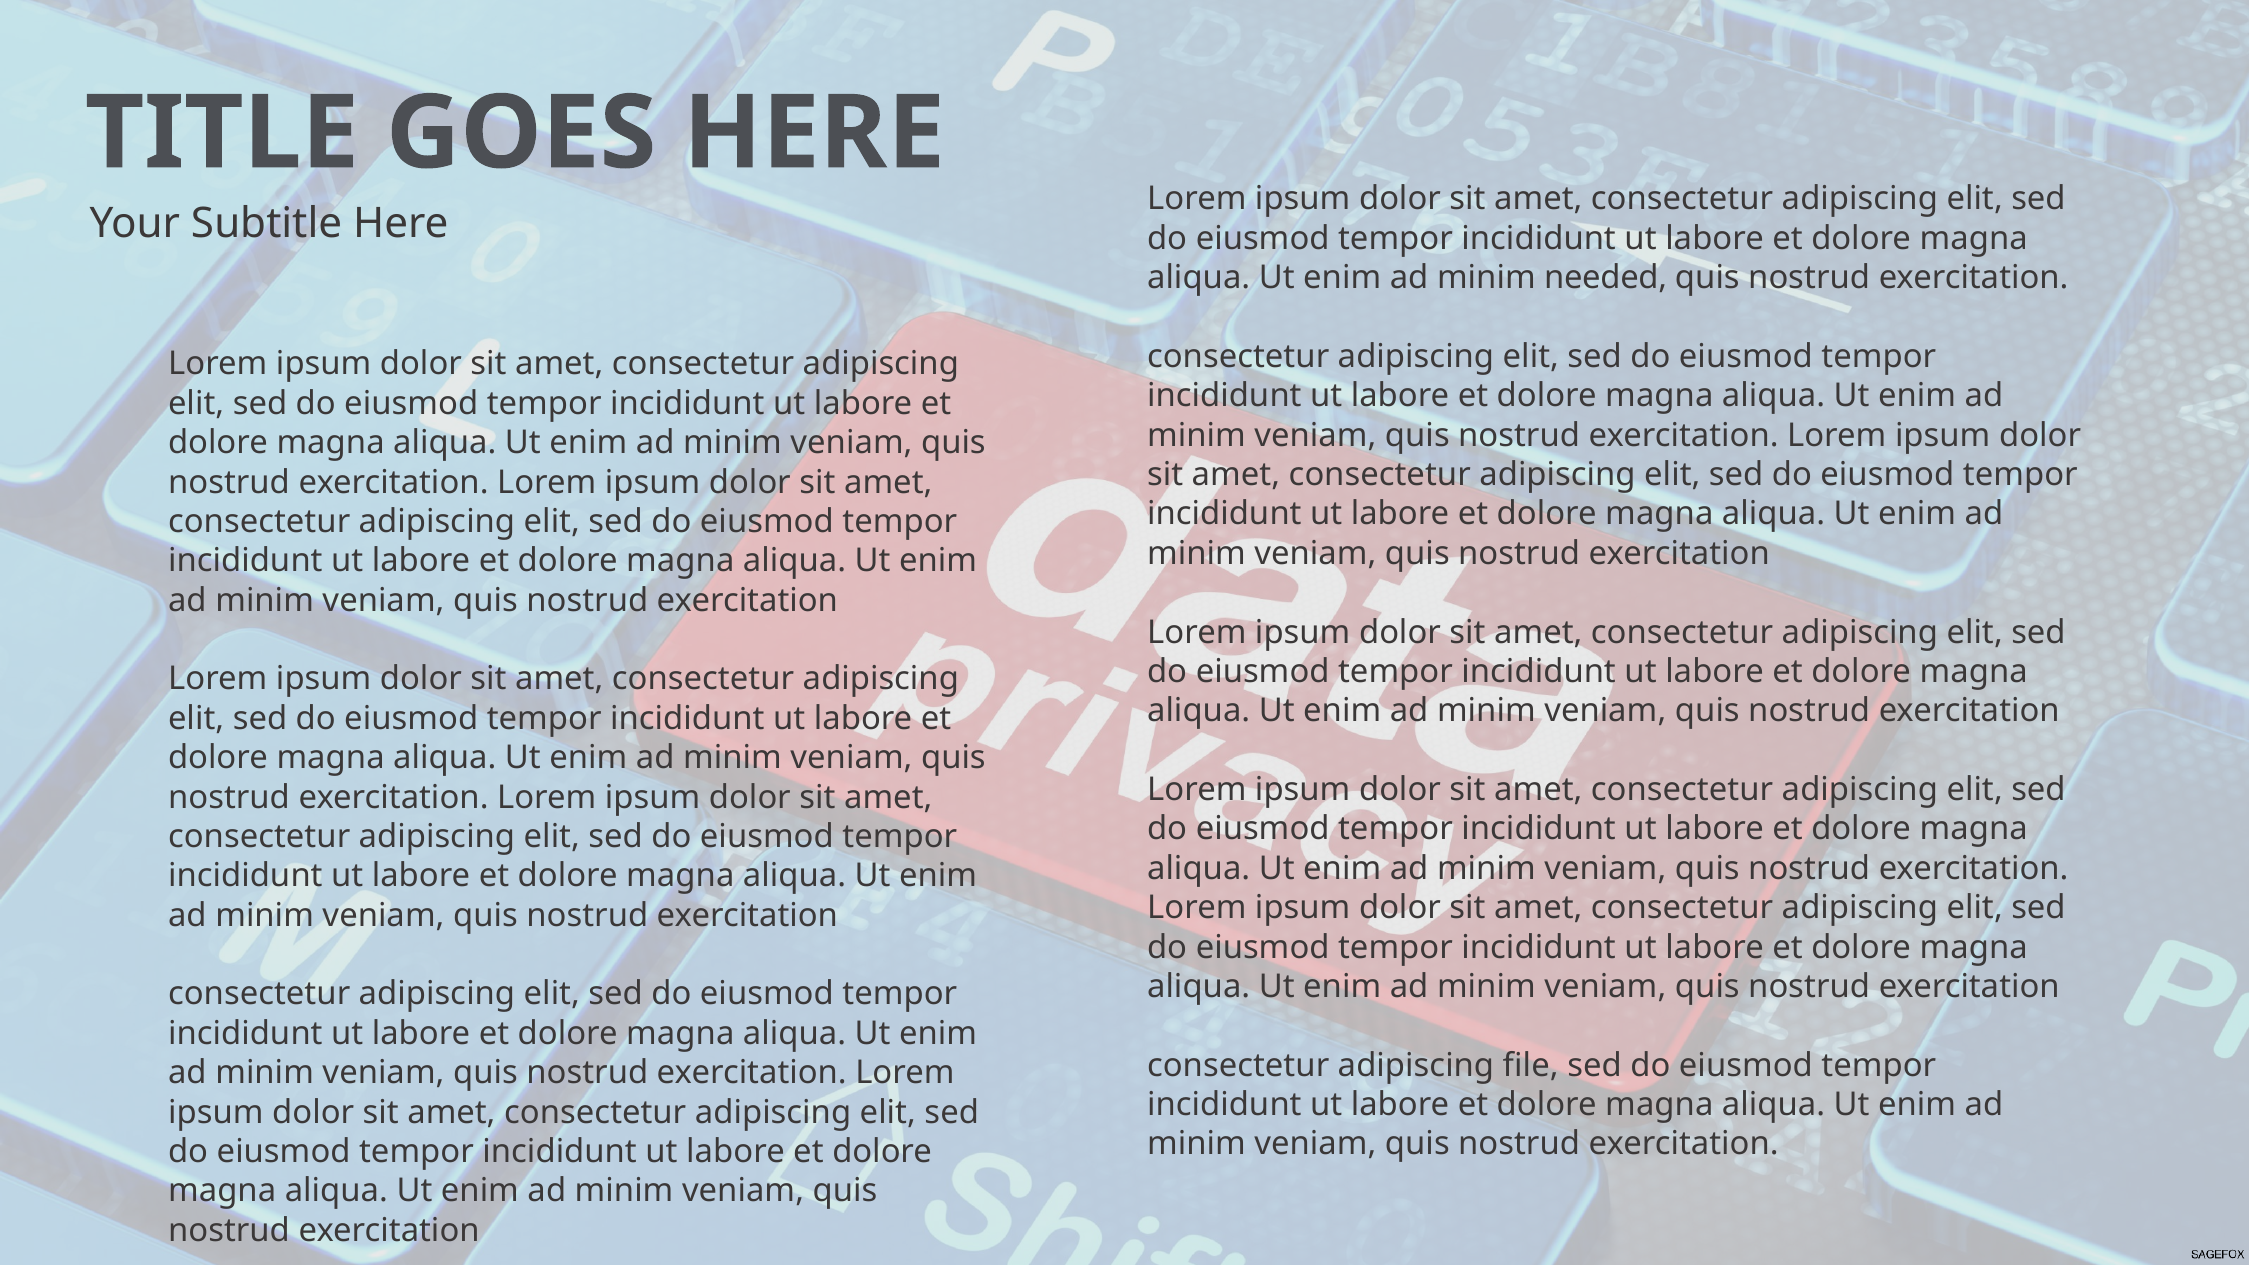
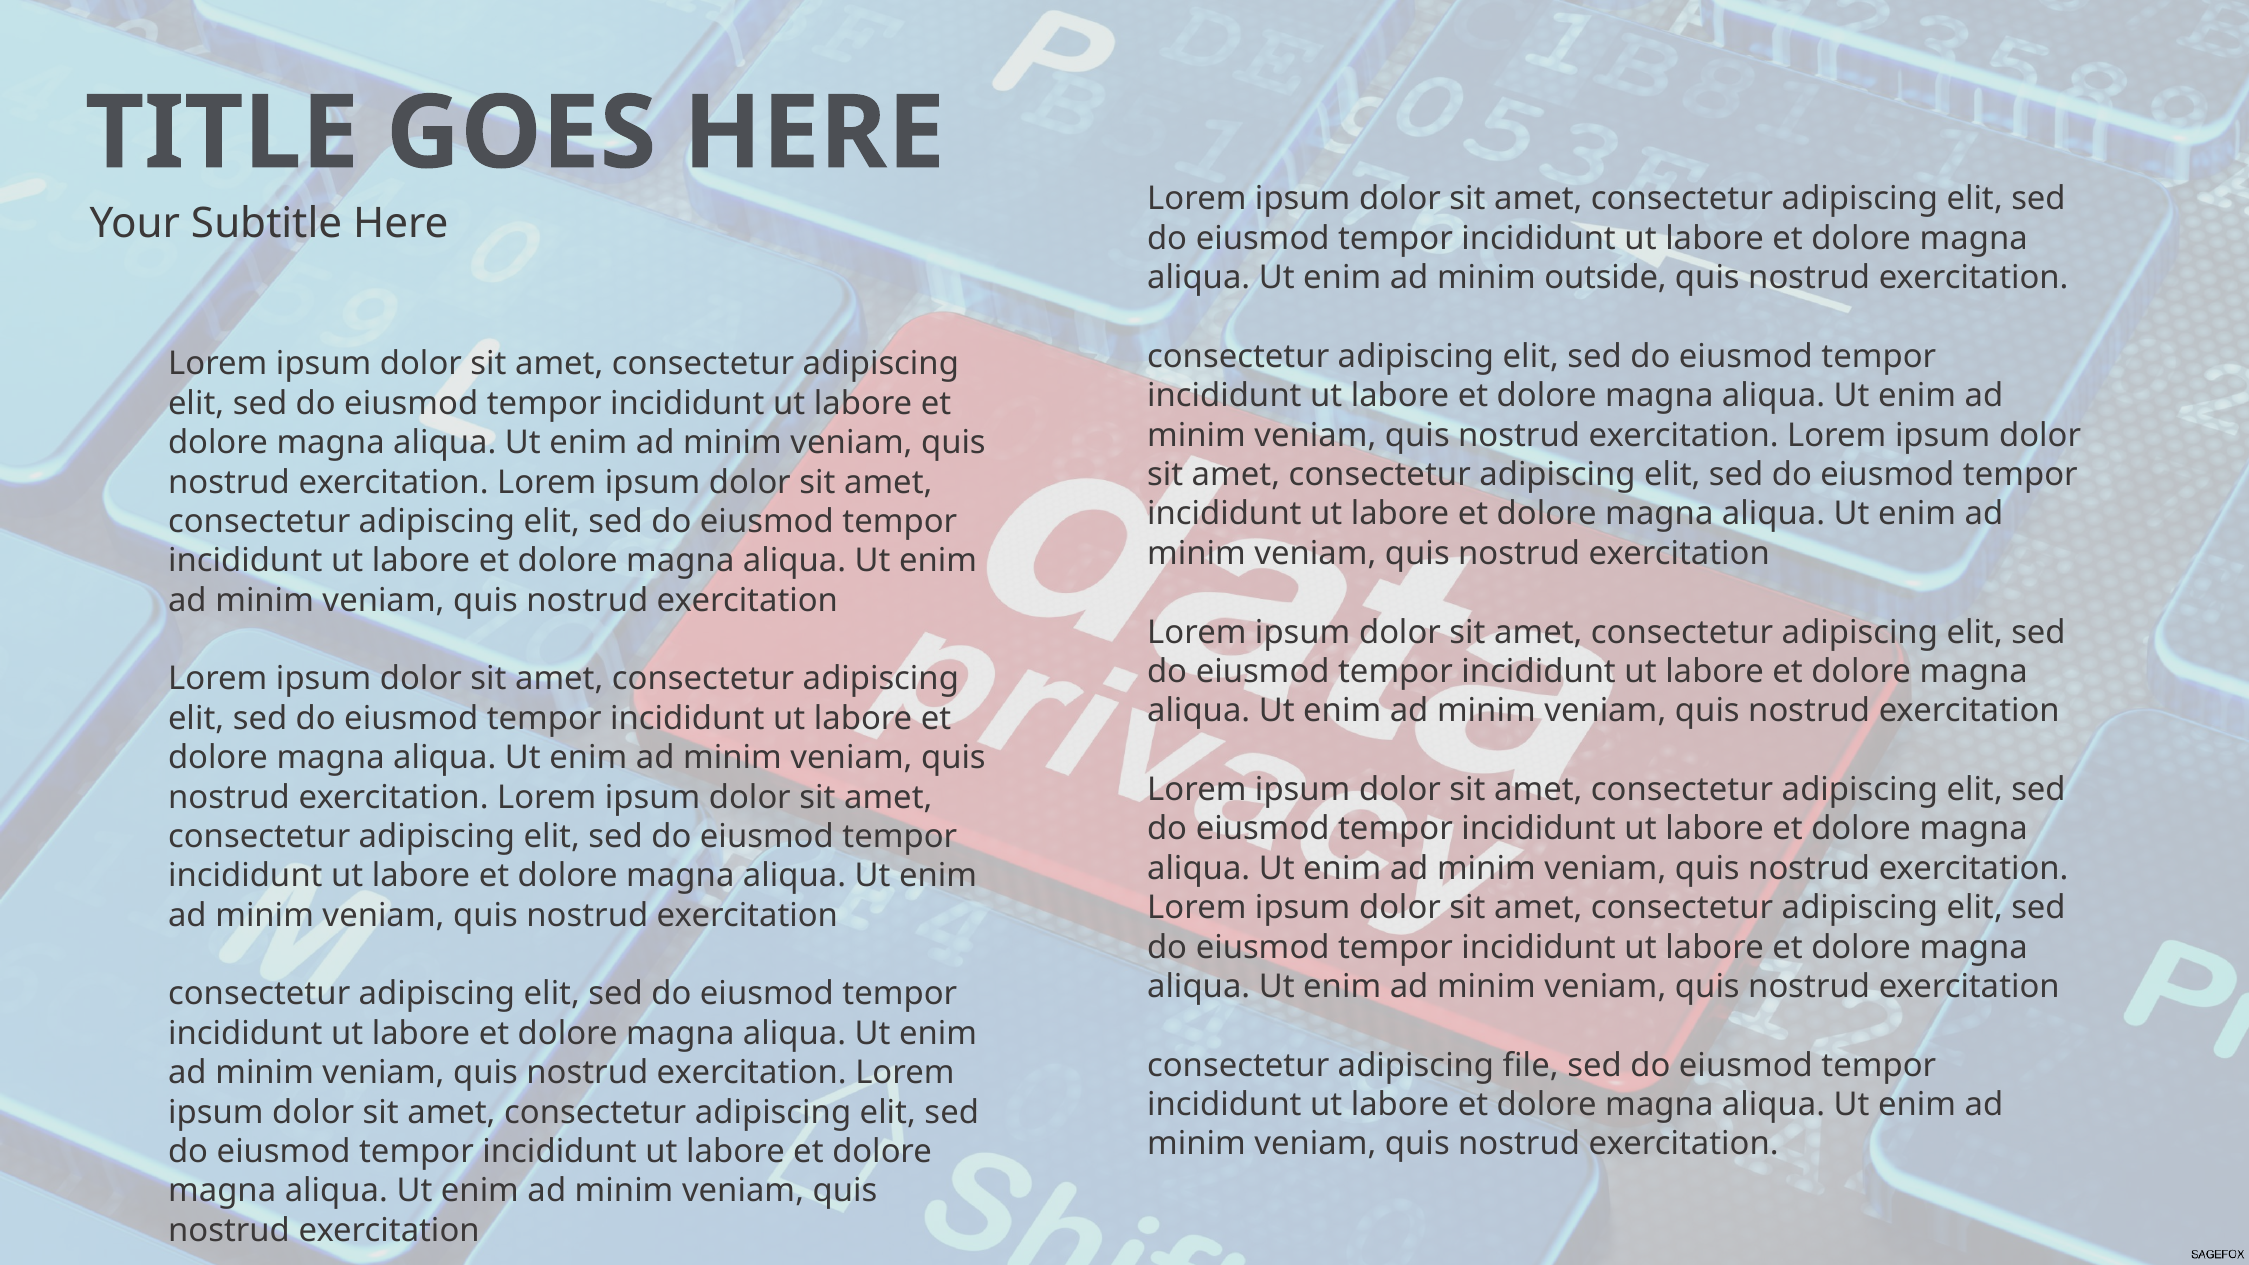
needed: needed -> outside (1606, 278)
